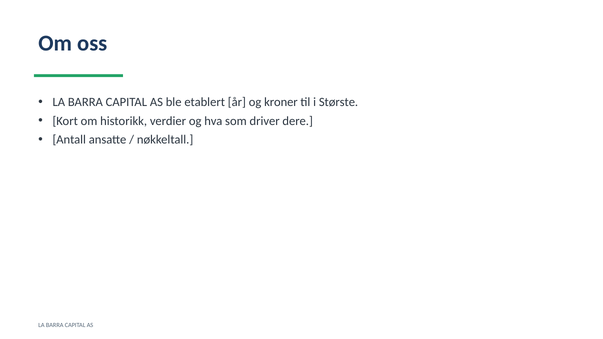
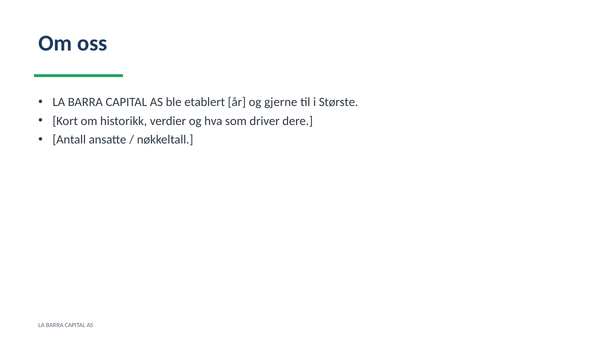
kroner: kroner -> gjerne (281, 102)
